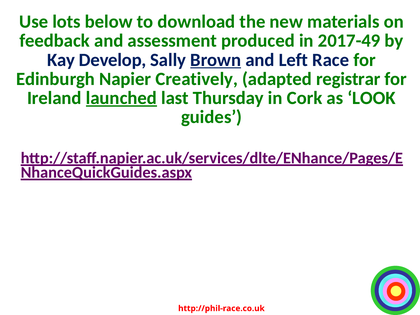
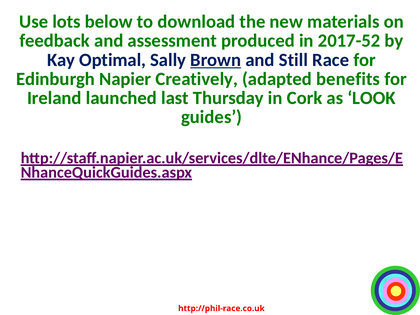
2017-49: 2017-49 -> 2017-52 (349, 41)
Develop: Develop -> Optimal (113, 60)
Left: Left -> Still (293, 60)
registrar: registrar -> benefits (348, 79)
launched underline: present -> none (121, 98)
